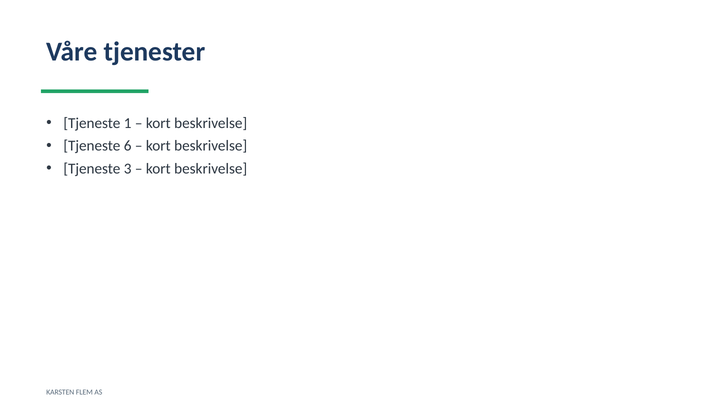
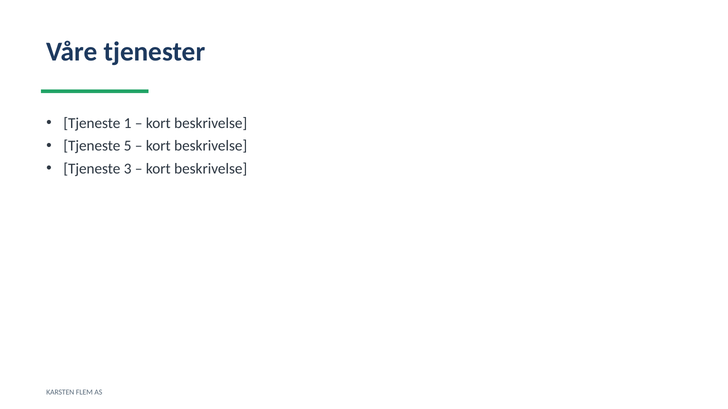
6: 6 -> 5 (128, 146)
